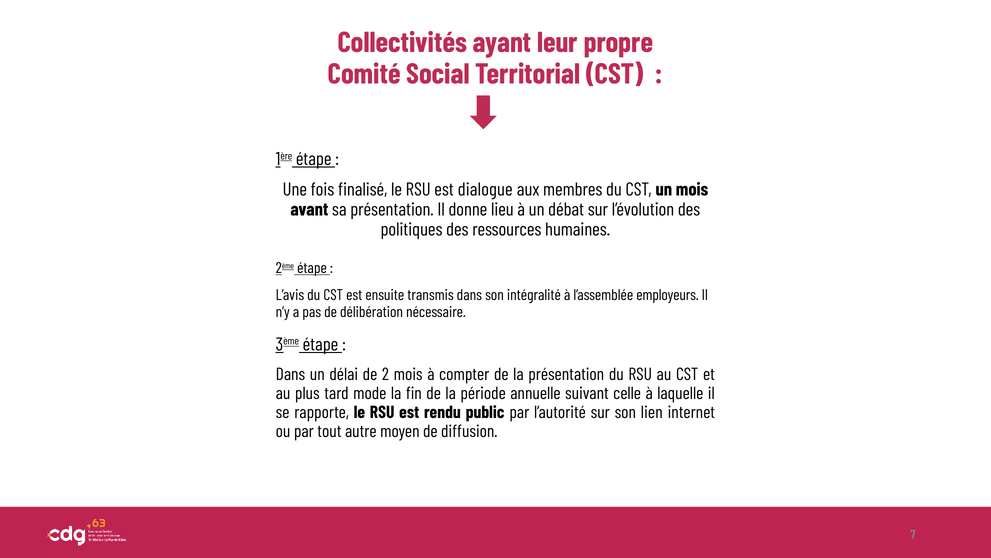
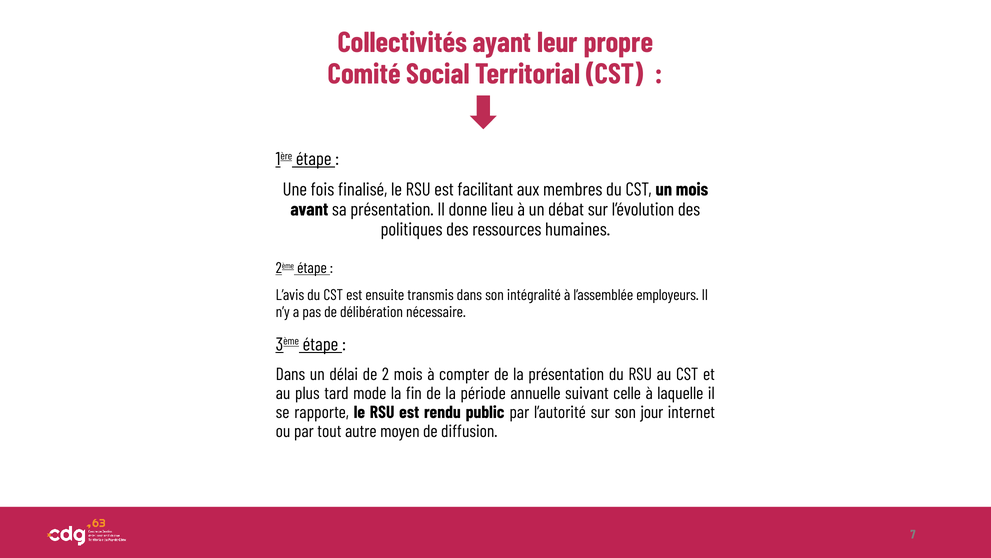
dialogue: dialogue -> facilitant (485, 189)
lien: lien -> jour (652, 412)
